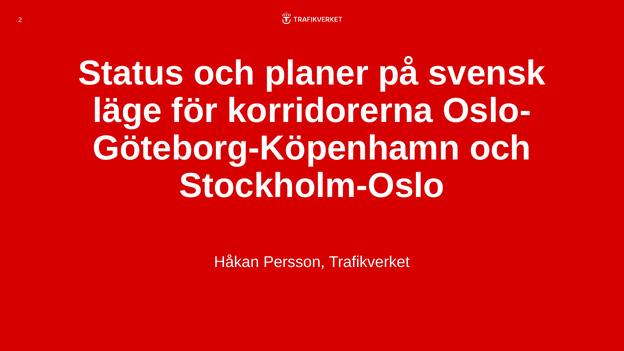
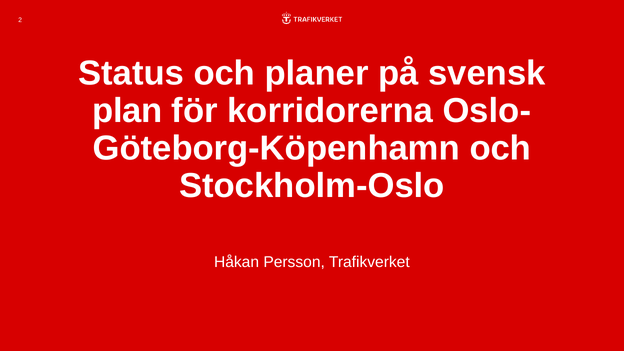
läge: läge -> plan (127, 111)
